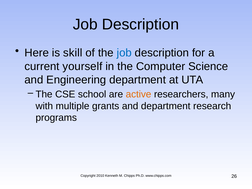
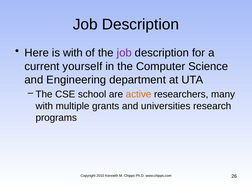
is skill: skill -> with (73, 53)
job colour: blue -> purple (124, 53)
and department: department -> universities (166, 106)
